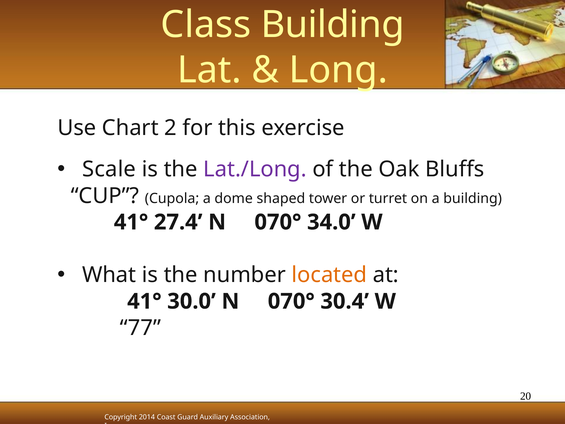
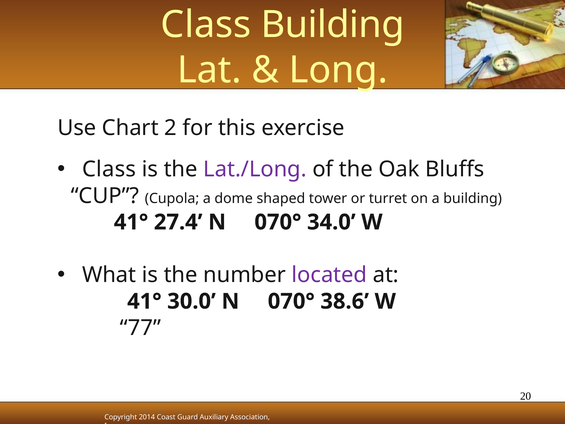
Scale: Scale -> Class (109, 169)
located colour: orange -> purple (329, 275)
30.4: 30.4 -> 38.6 (345, 301)
